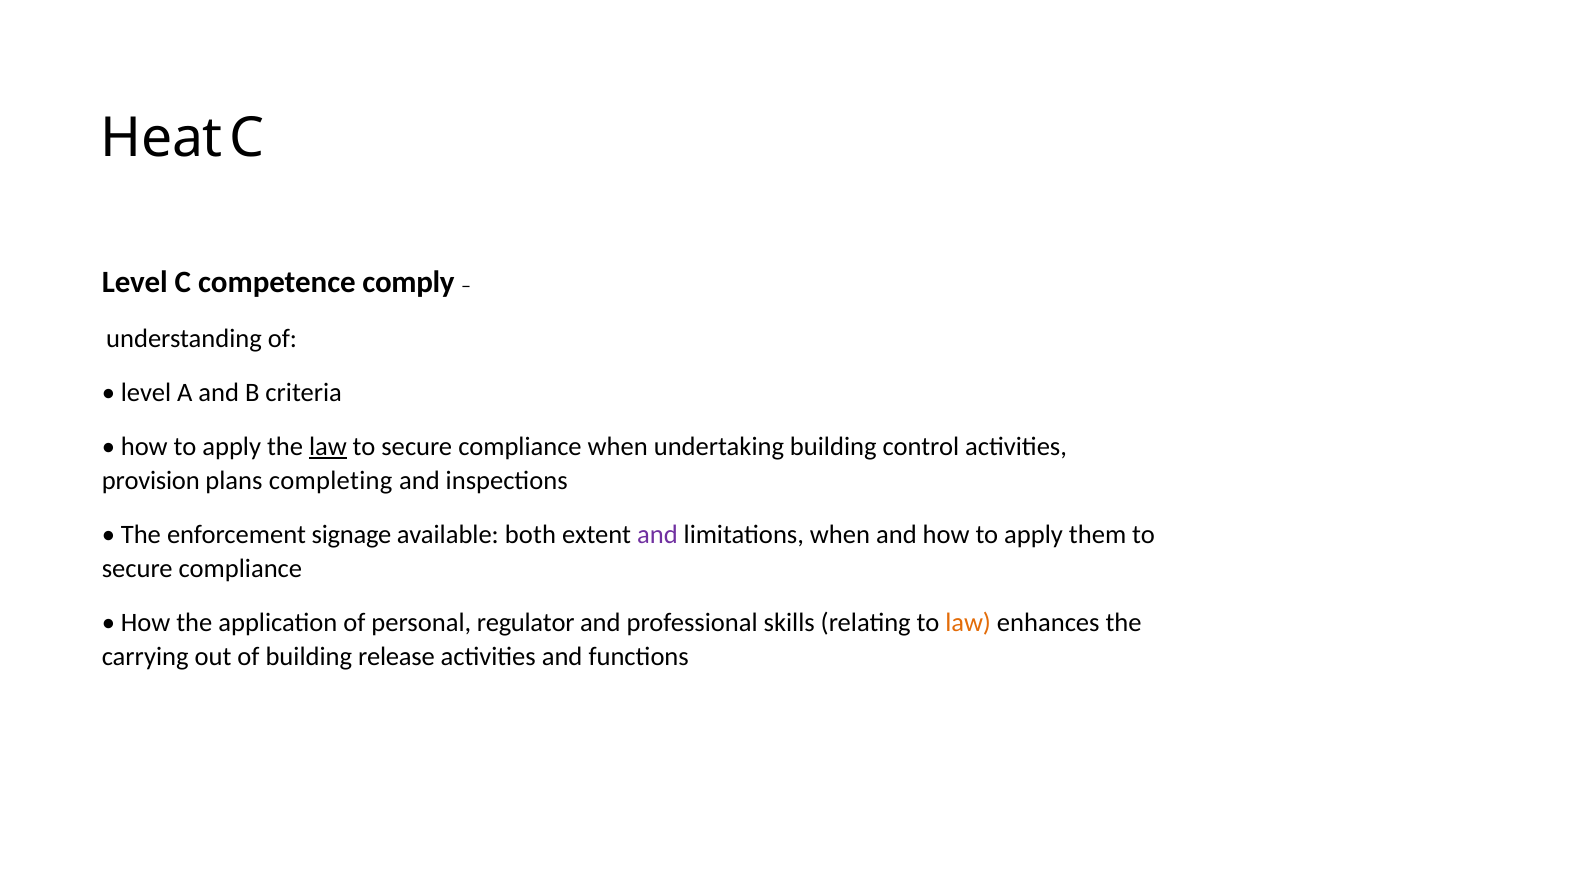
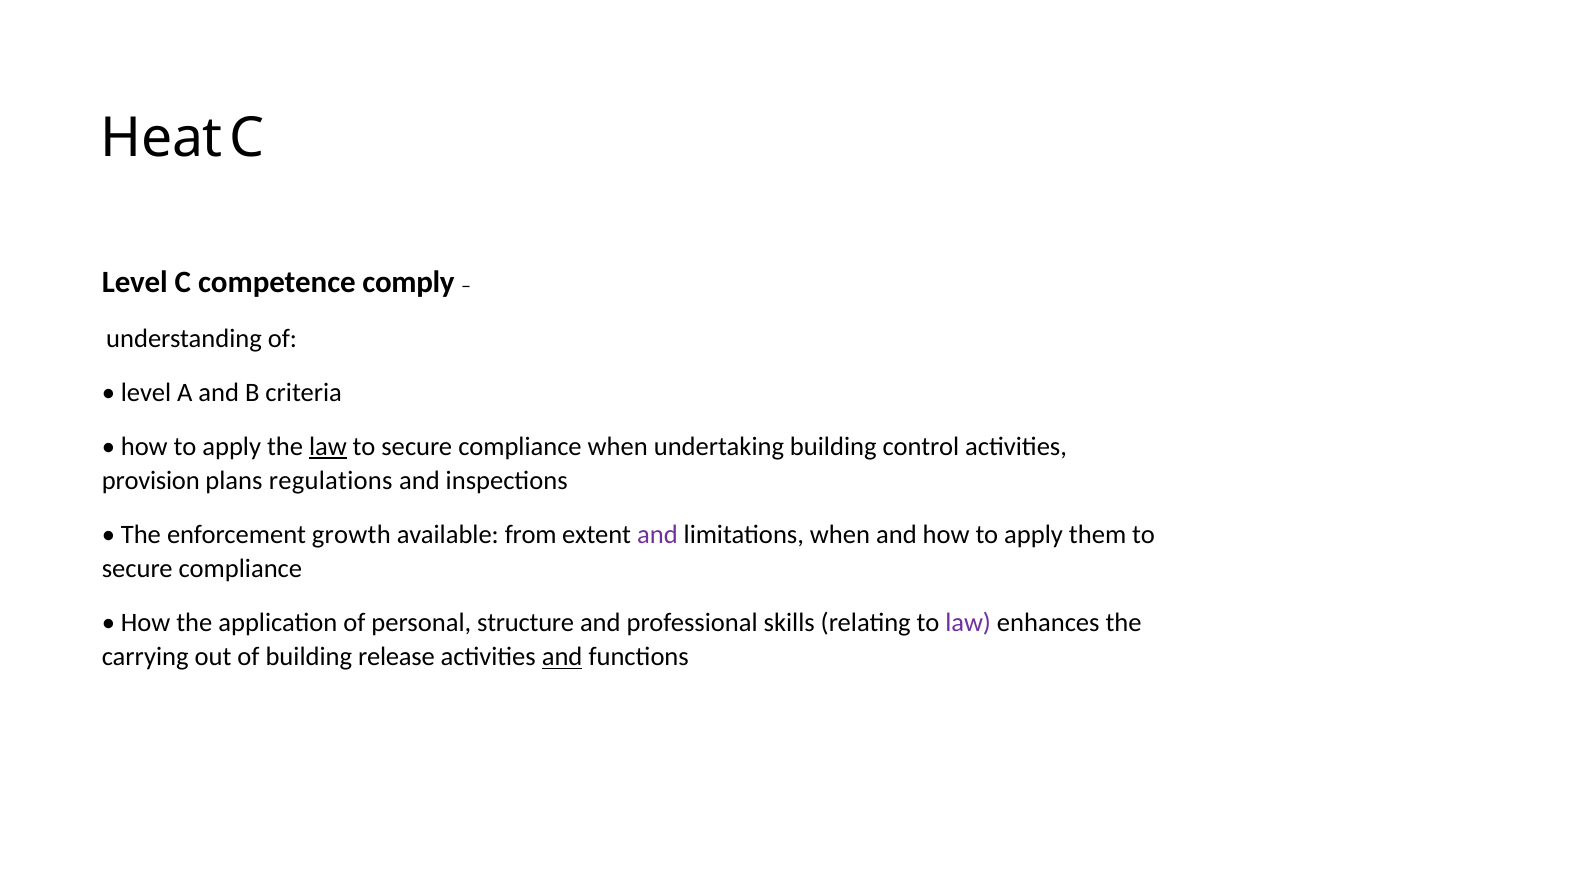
completing: completing -> regulations (331, 481)
signage: signage -> growth (351, 535)
both: both -> from (531, 535)
regulator: regulator -> structure (526, 623)
law colour: orange -> purple (968, 623)
and underline: none -> present (562, 657)
